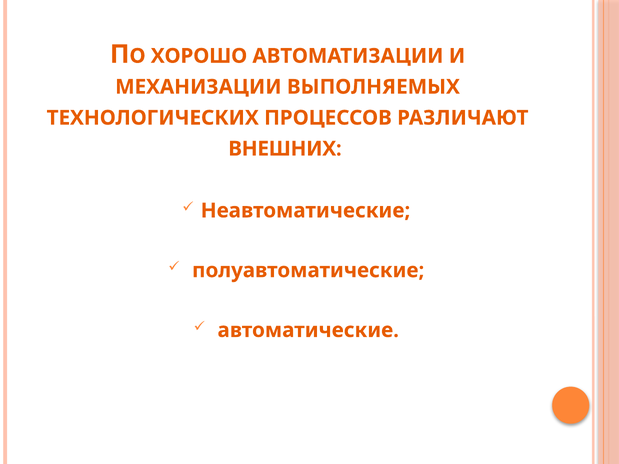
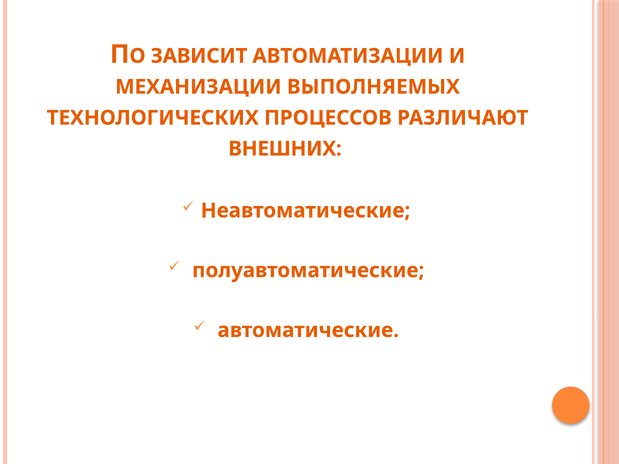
ХОРОШО: ХОРОШО -> ЗАВИСИТ (199, 56)
